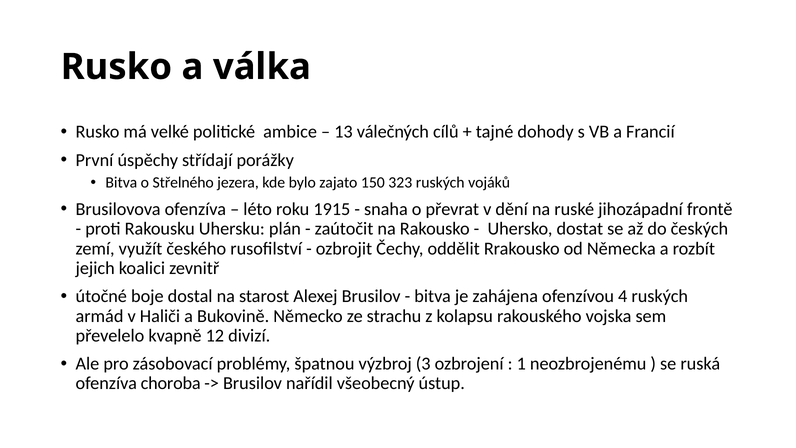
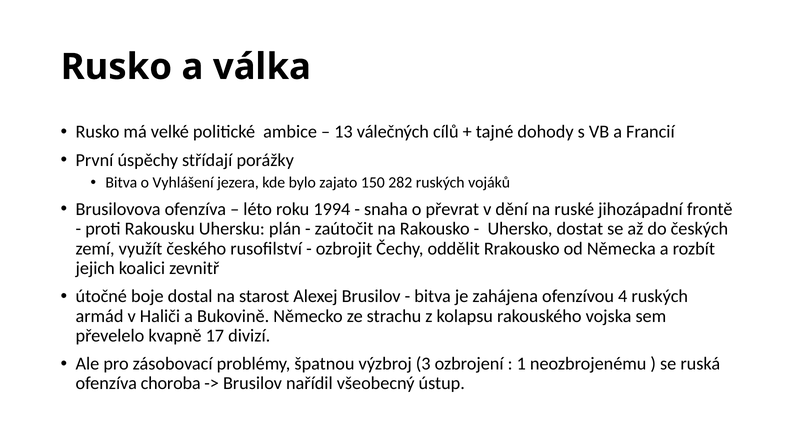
Střelného: Střelného -> Vyhlášení (183, 182)
323: 323 -> 282 (400, 182)
1915: 1915 -> 1994 (332, 209)
12: 12 -> 17 (215, 336)
